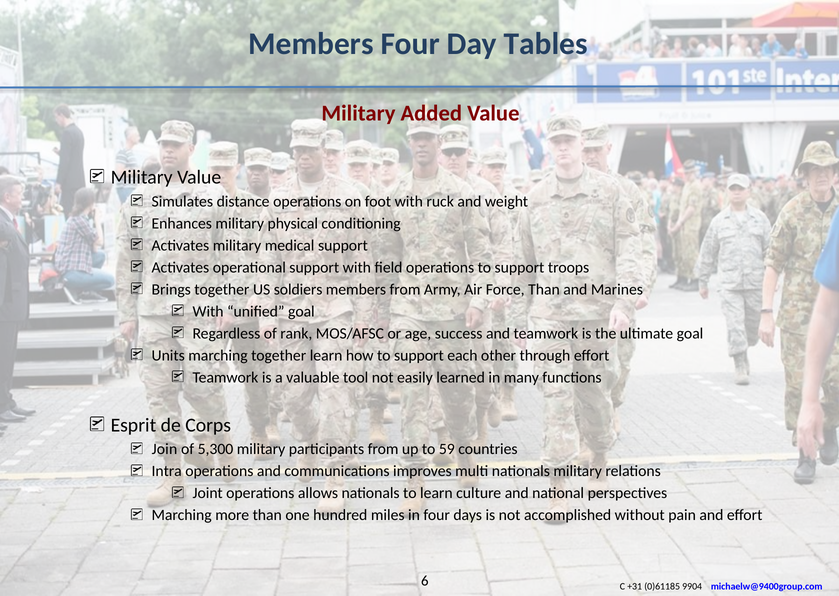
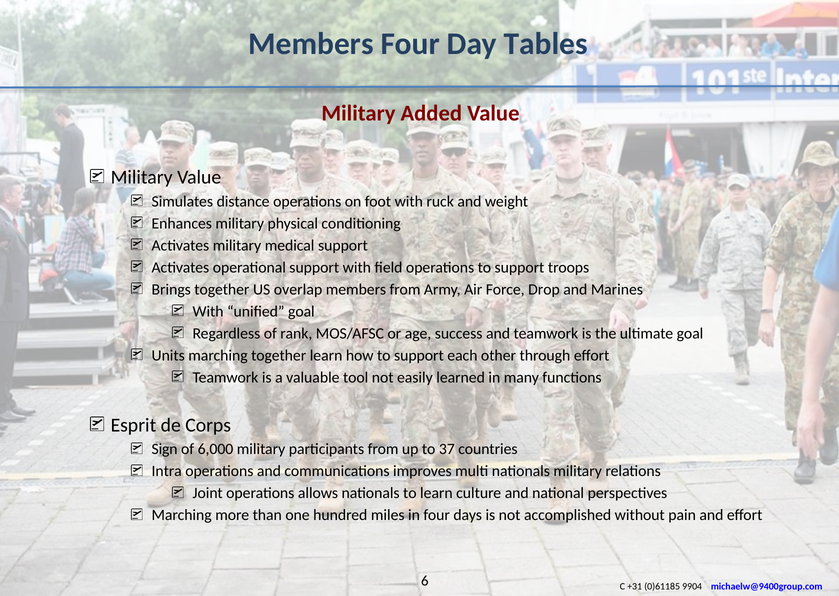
soldiers: soldiers -> overlap (298, 290)
Force Than: Than -> Drop (544, 290)
Join: Join -> Sign (165, 449)
5,300: 5,300 -> 6,000 (215, 449)
59: 59 -> 37 (447, 449)
